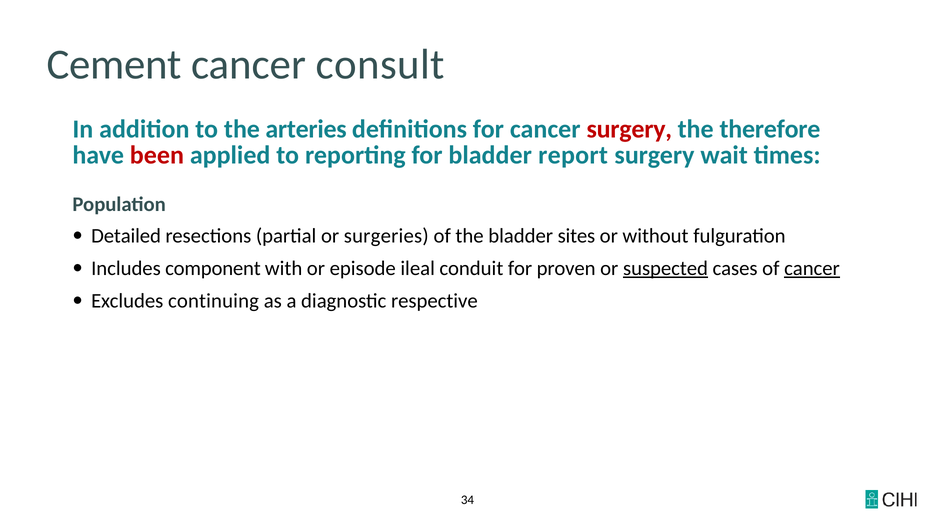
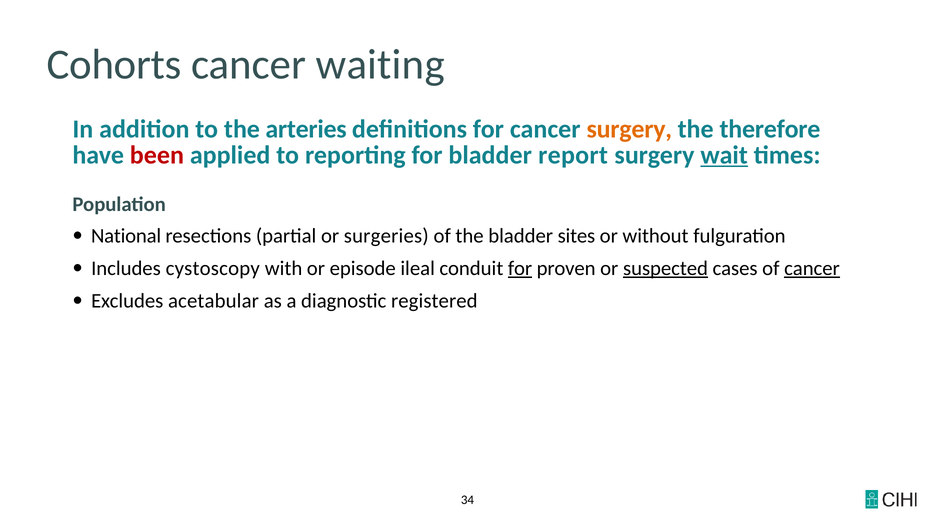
Cement: Cement -> Cohorts (114, 65)
consult: consult -> waiting (380, 65)
surgery colour: red -> orange (629, 129)
wait underline: none -> present (724, 155)
Detailed: Detailed -> National (126, 236)
component: component -> cystoscopy (213, 268)
for underline: none -> present (520, 268)
continuing: continuing -> acetabular (213, 301)
respective: respective -> registered (434, 301)
